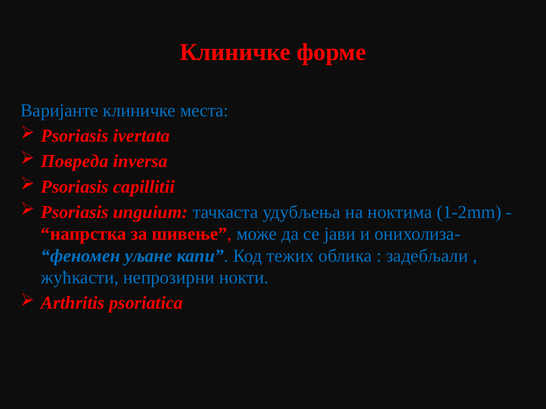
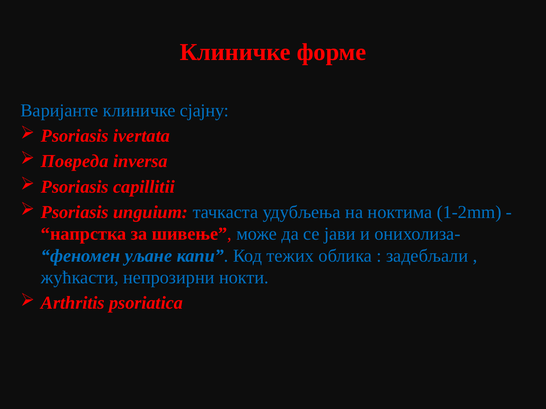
места: места -> сјајну (204, 110)
